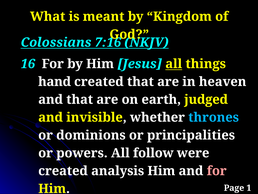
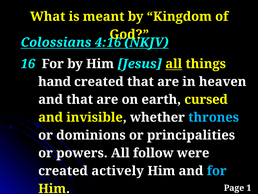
7:16: 7:16 -> 4:16 (108, 42)
judged: judged -> cursed (206, 99)
analysis: analysis -> actively (118, 170)
for colour: pink -> light blue (217, 170)
